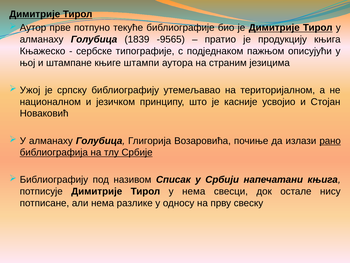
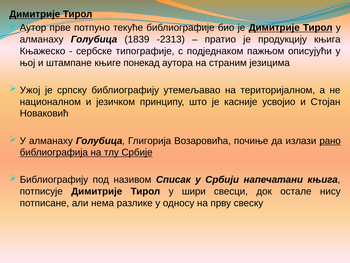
-9565: -9565 -> -2313 (171, 39)
штампи: штампи -> понекад (142, 63)
у нема: нема -> шири (194, 191)
